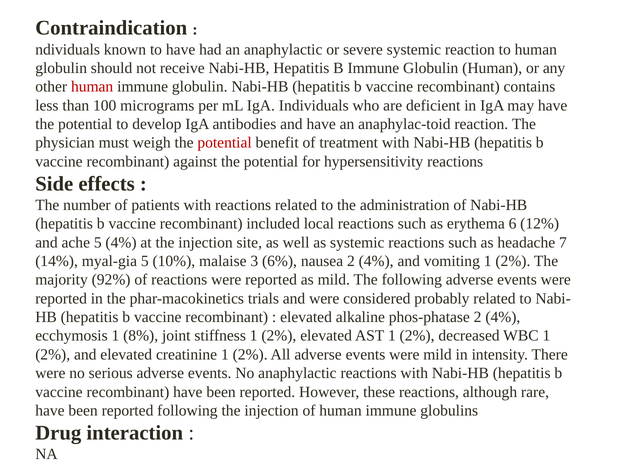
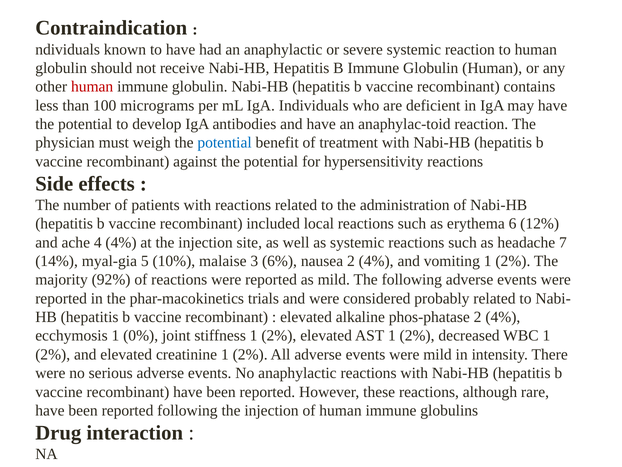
potential colour: red -> blue (225, 143)
ache 5: 5 -> 4 (98, 242)
8%: 8% -> 0% (141, 335)
